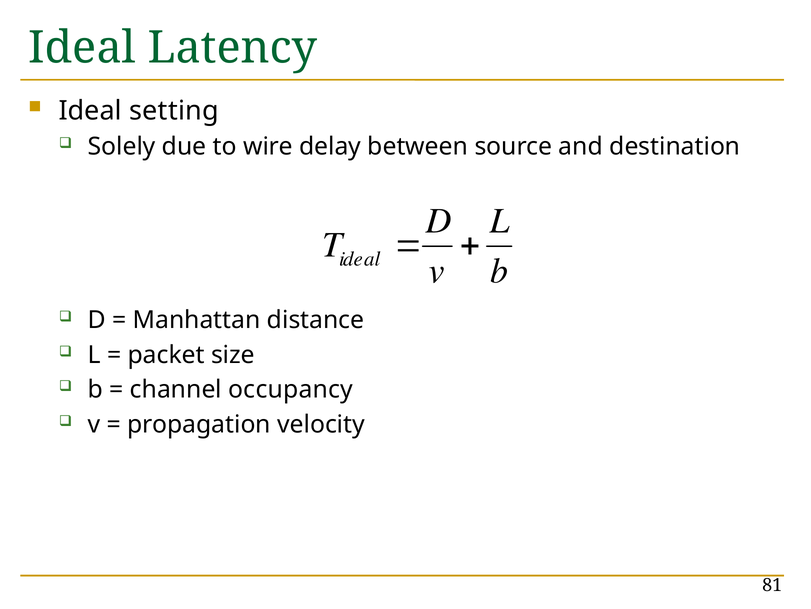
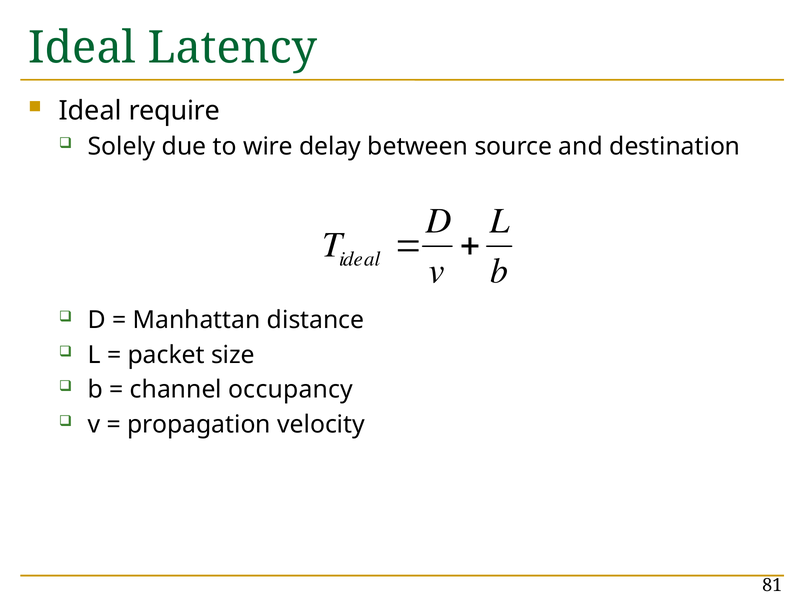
setting: setting -> require (174, 111)
